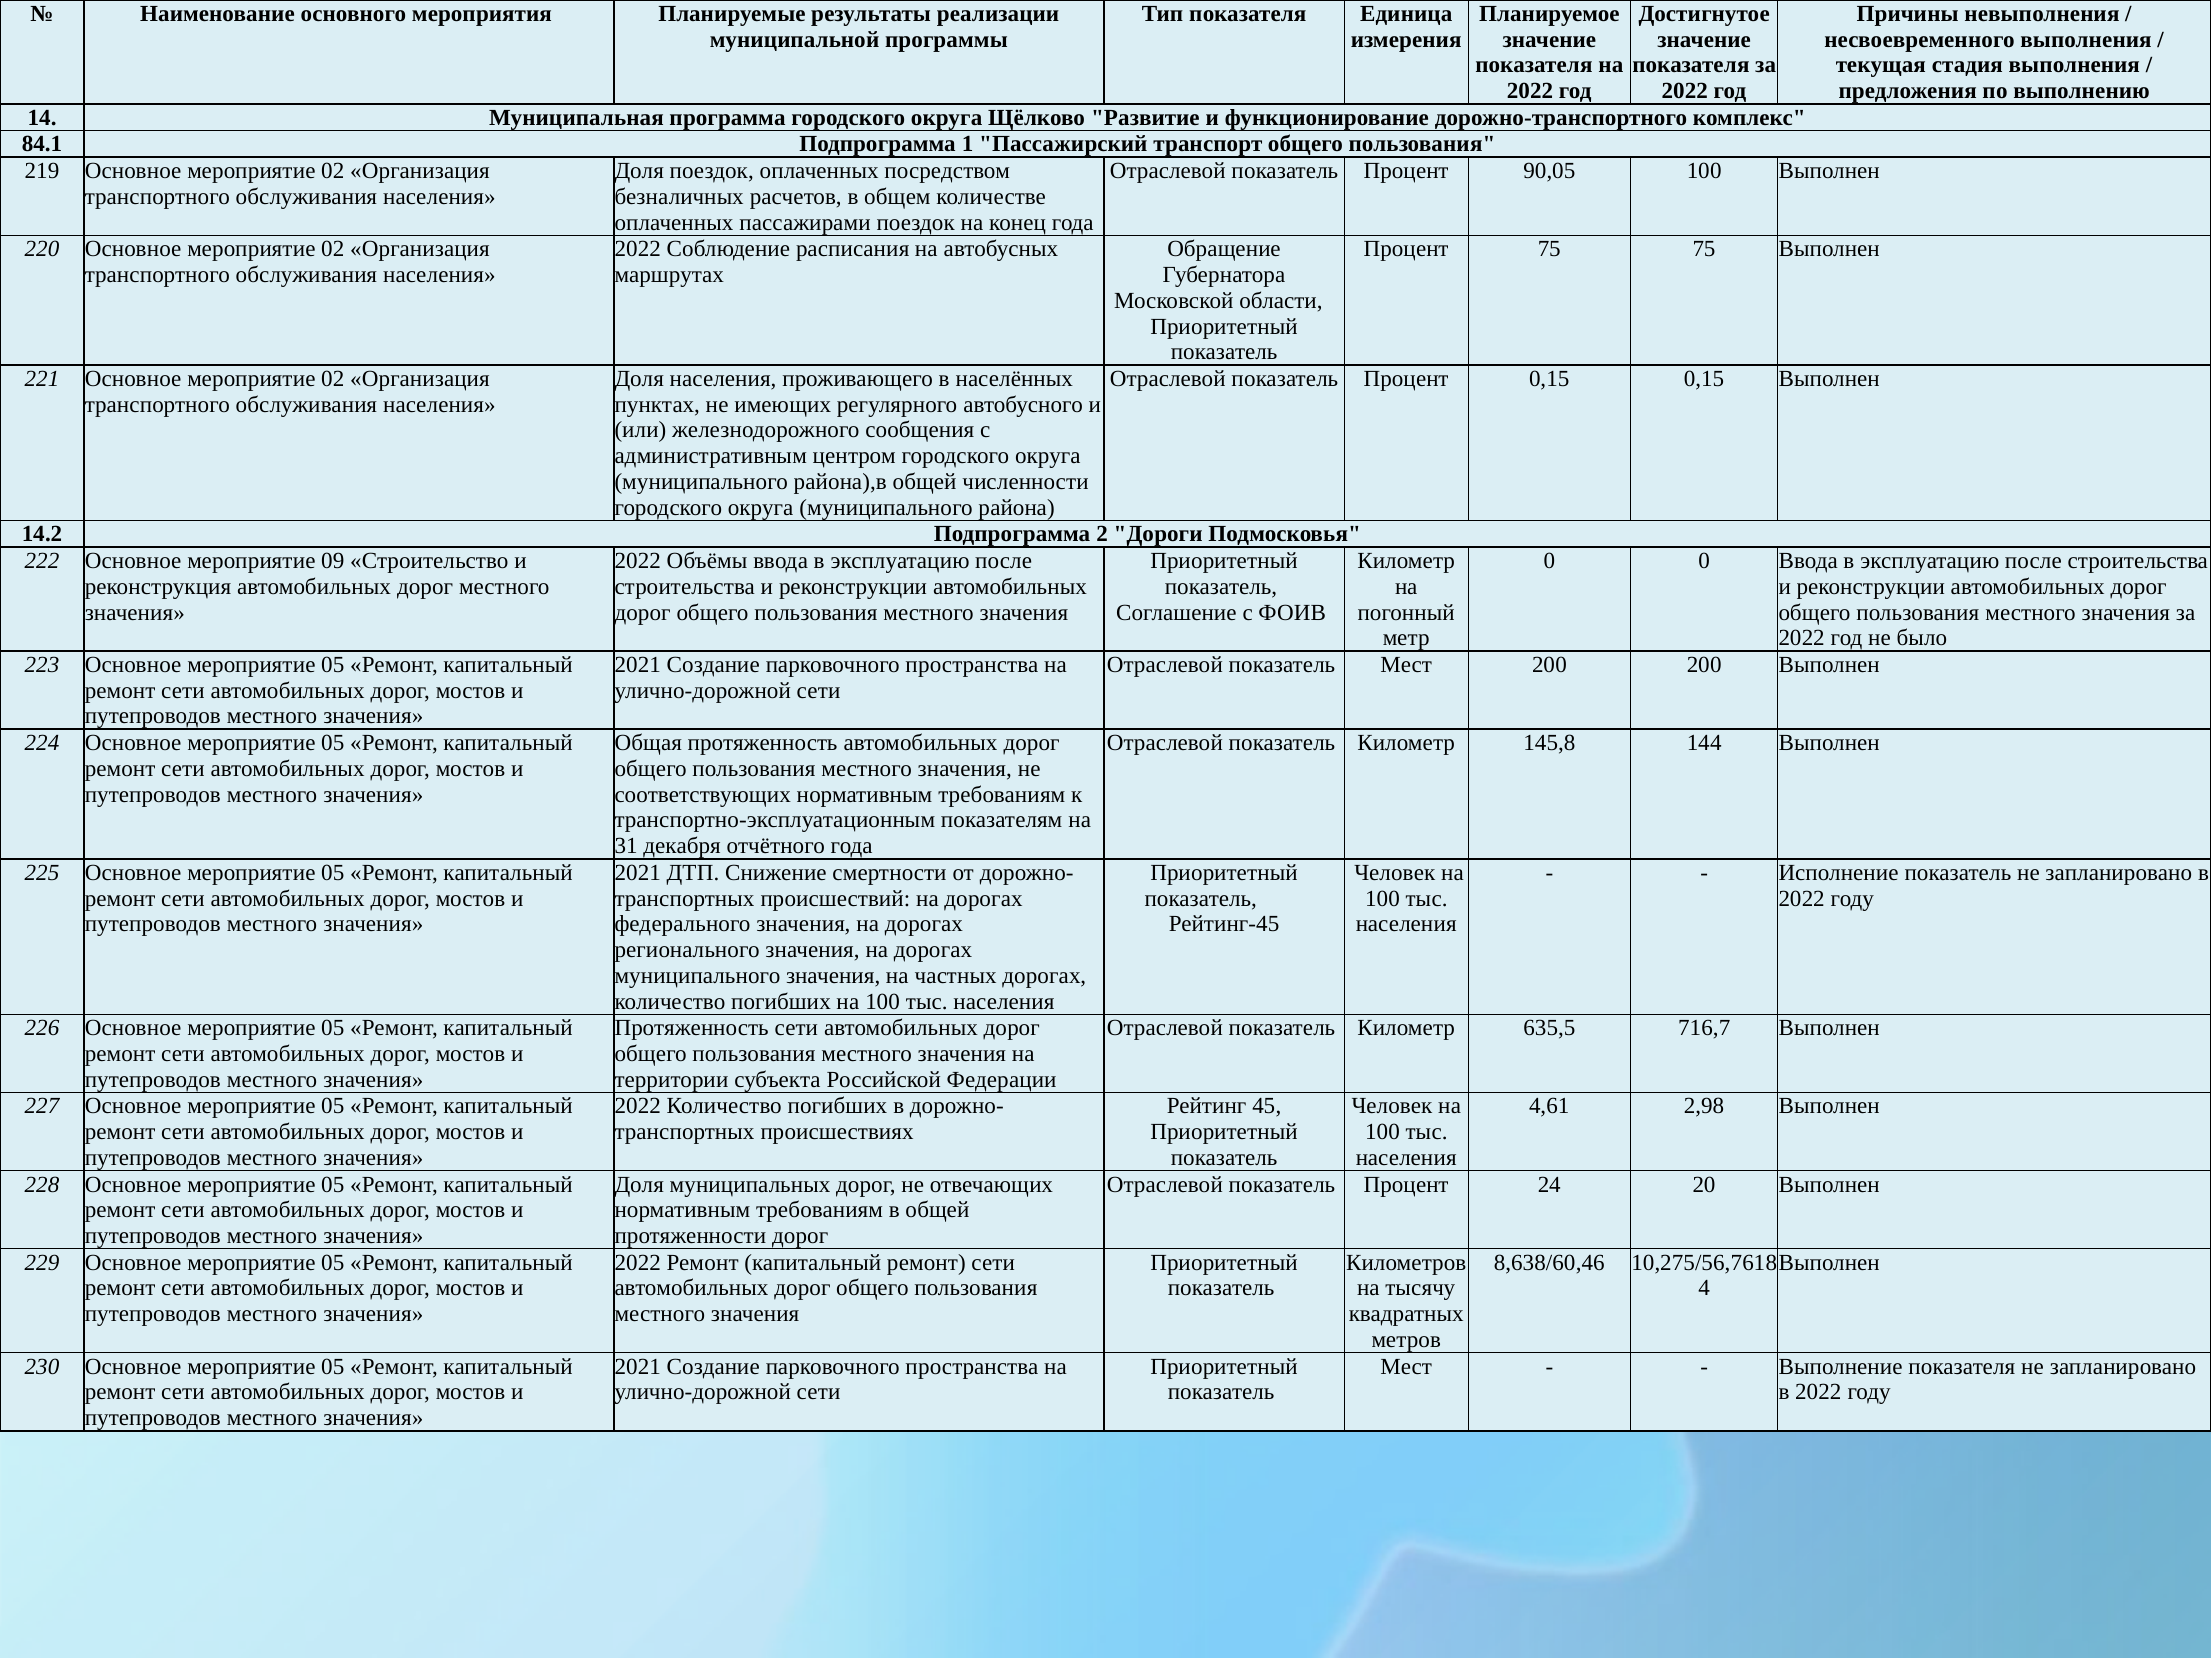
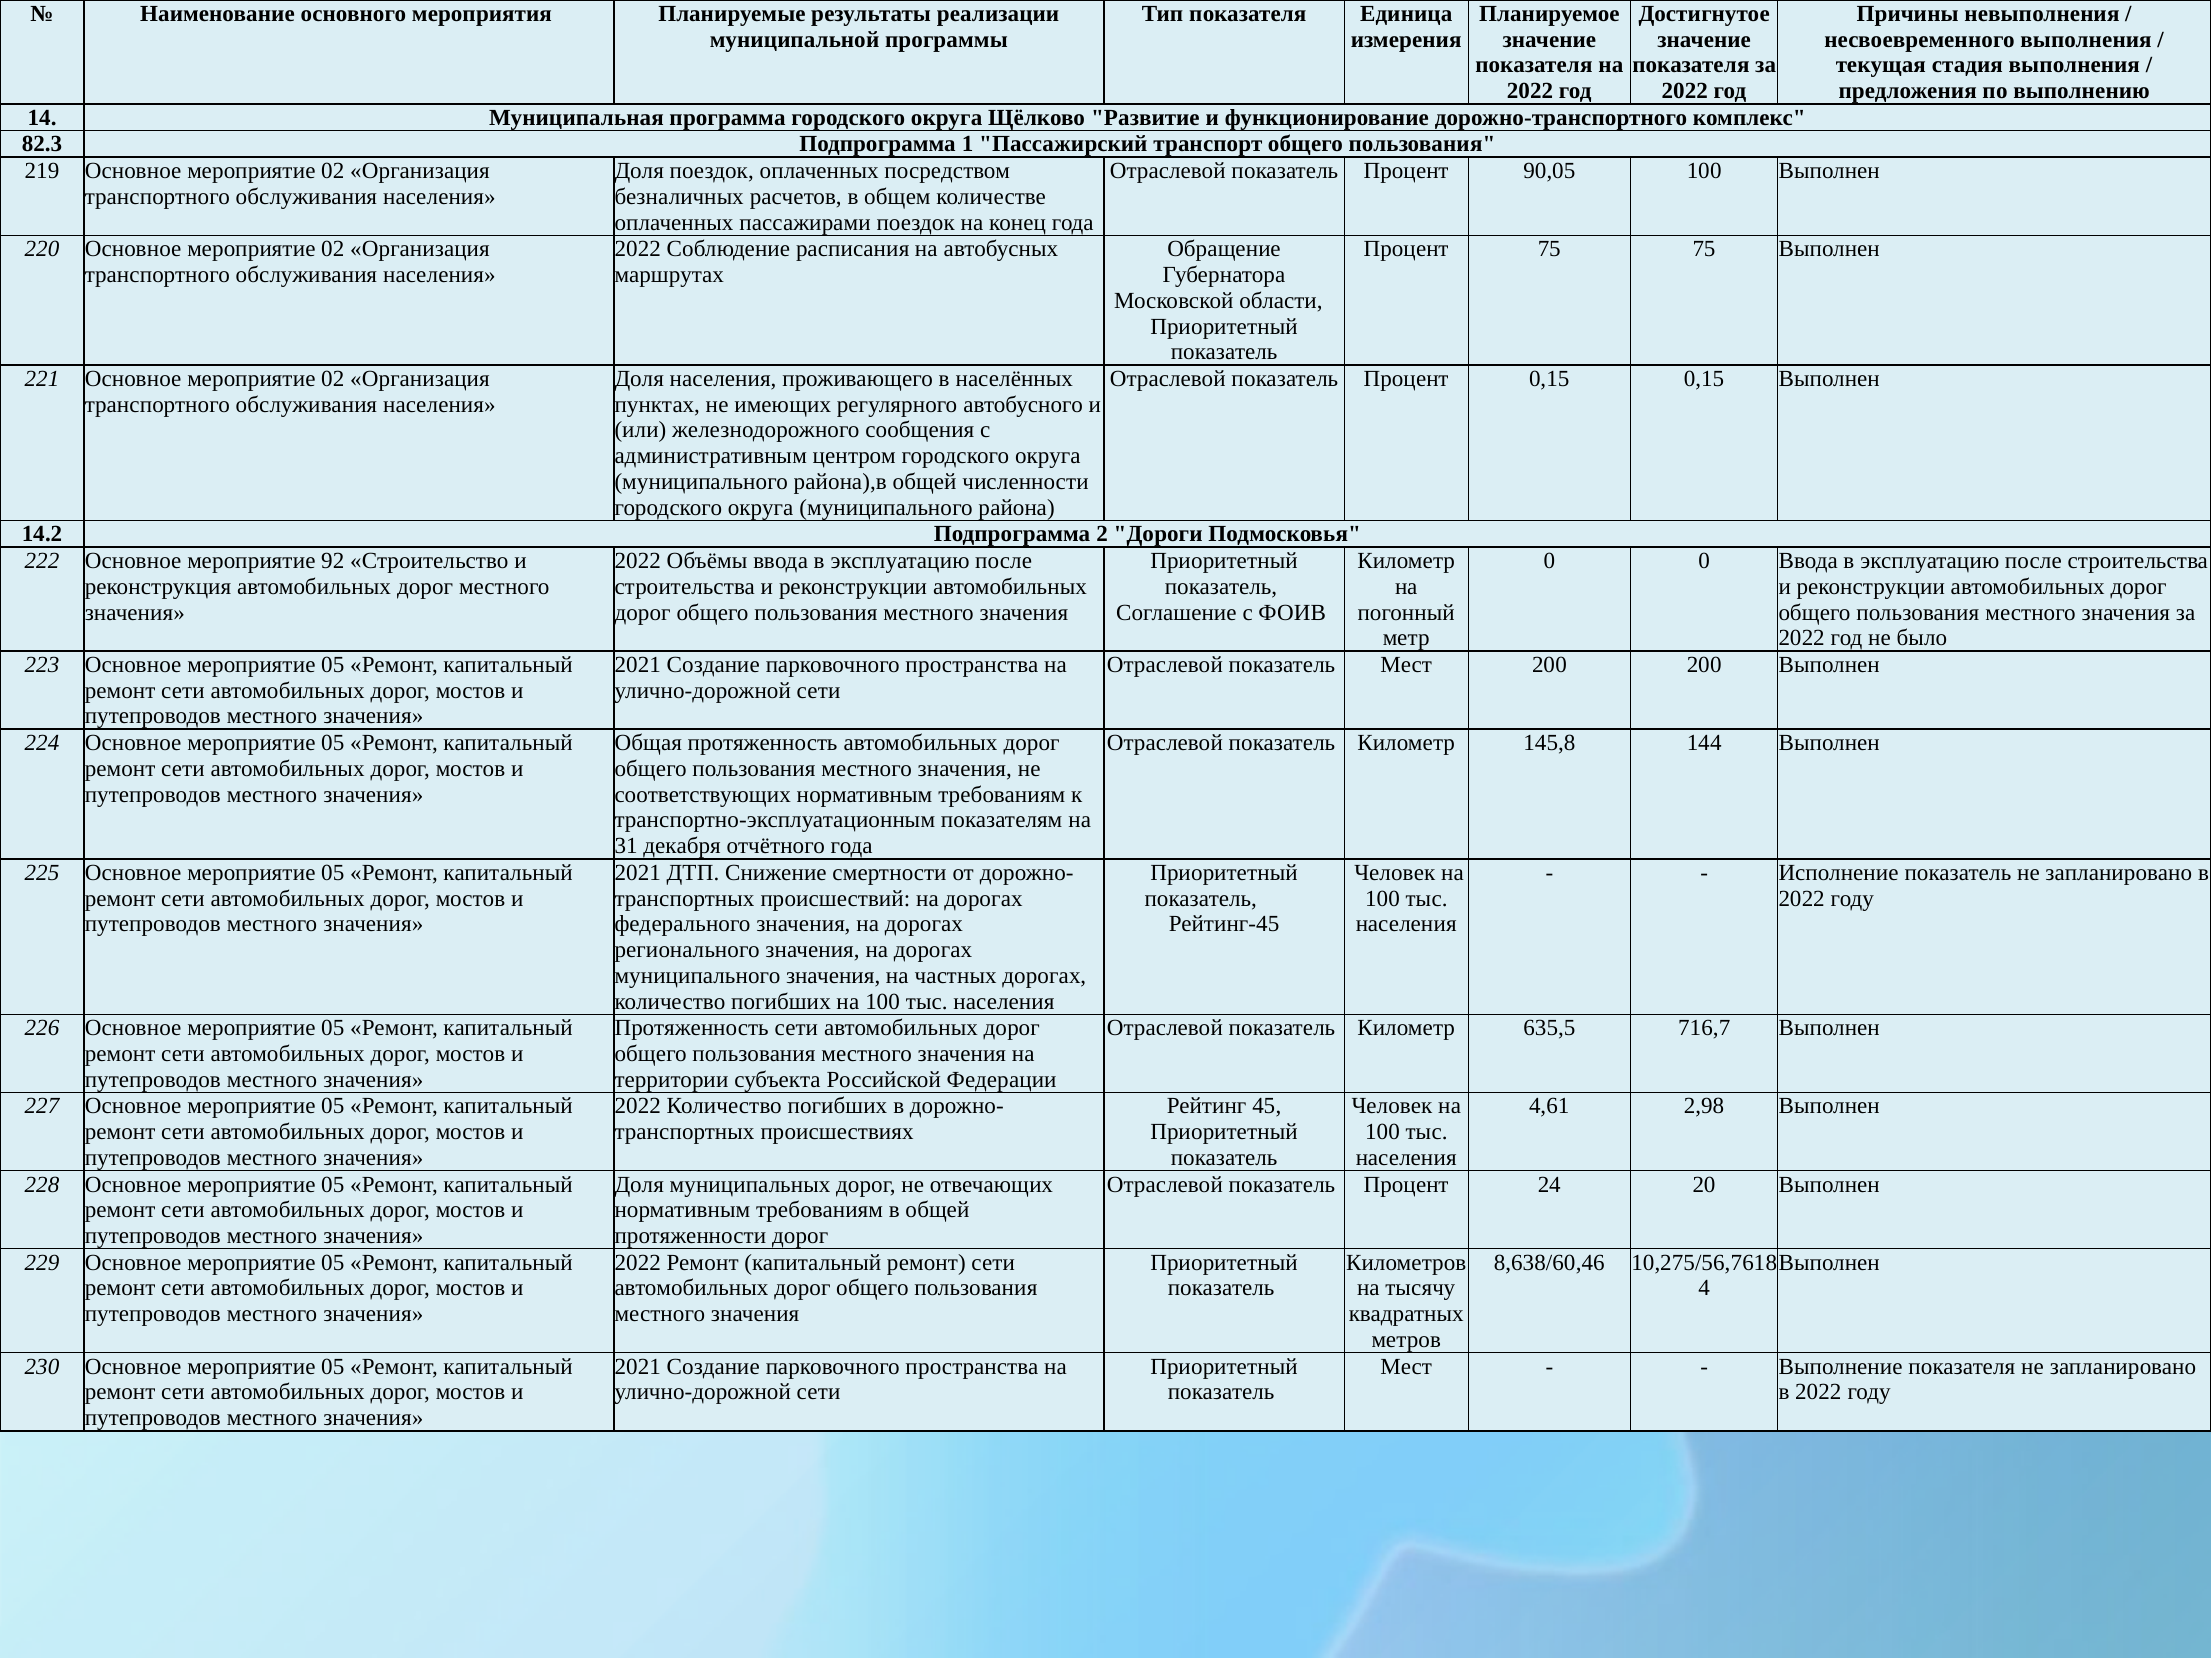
84.1: 84.1 -> 82.3 (42, 144)
09: 09 -> 92 (333, 561)
